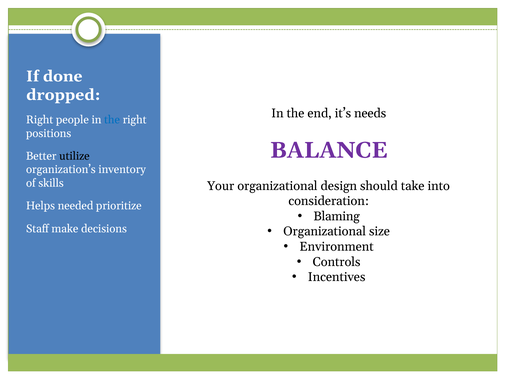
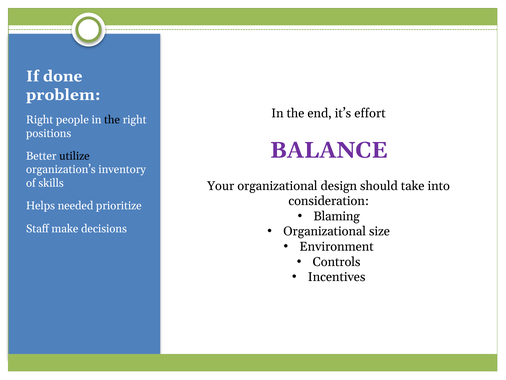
dropped: dropped -> problem (63, 95)
needs: needs -> effort (370, 113)
the colour: blue -> black (112, 120)
